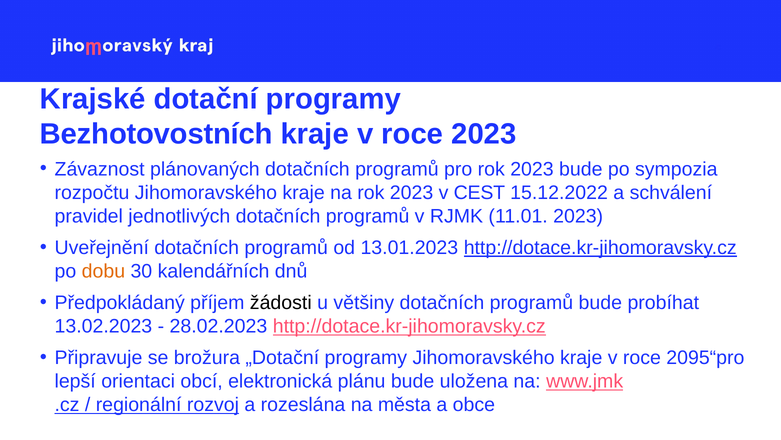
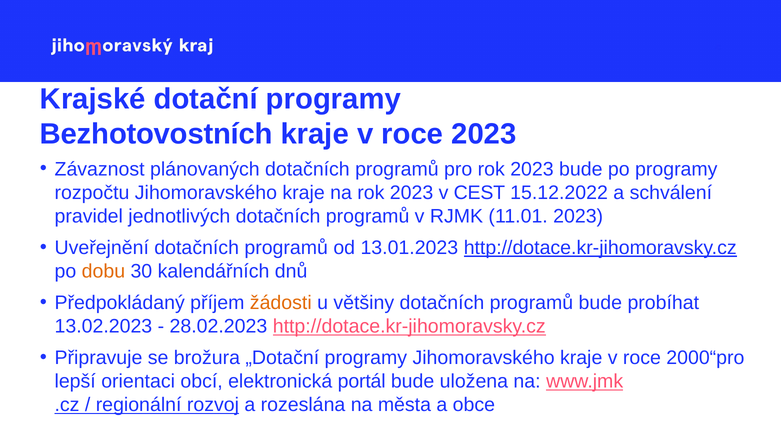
po sympozia: sympozia -> programy (676, 169)
žádosti colour: black -> orange (281, 302)
2095“pro: 2095“pro -> 2000“pro (705, 357)
plánu: plánu -> portál (362, 381)
